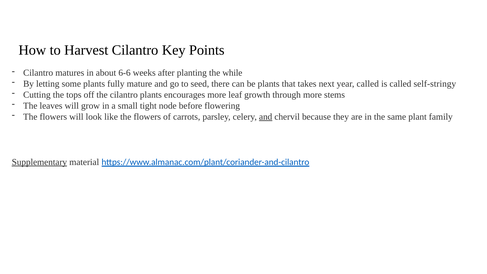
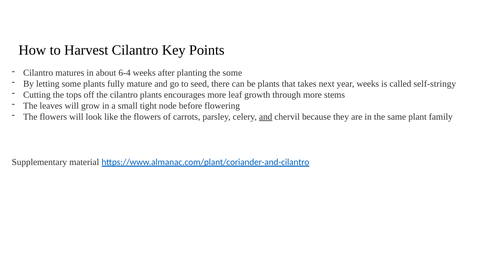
6-6: 6-6 -> 6-4 (125, 73)
the while: while -> some (232, 73)
year called: called -> weeks (368, 84)
Supplementary underline: present -> none (39, 162)
